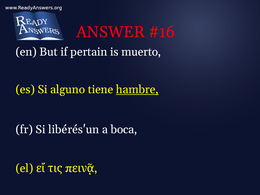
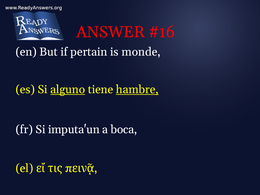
muerto: muerto -> monde (141, 52)
alguno underline: none -> present (68, 89)
libérés'un: libérés'un -> imputa'un (74, 130)
